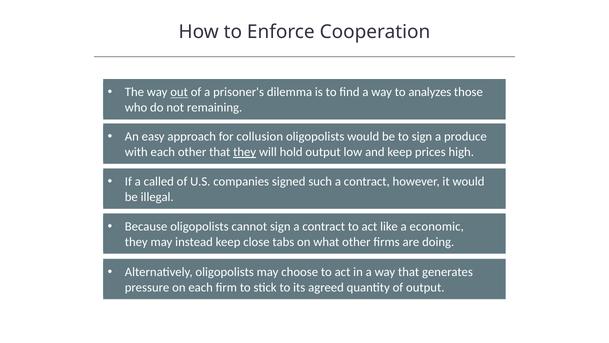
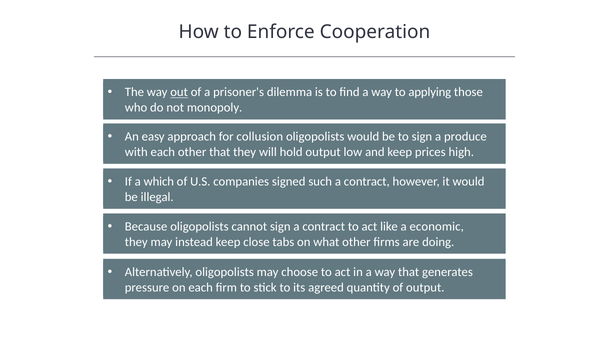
analyzes: analyzes -> applying (430, 92)
remaining: remaining -> monopoly (215, 107)
they underline: present -> none (245, 152)
called: called -> which (159, 181)
